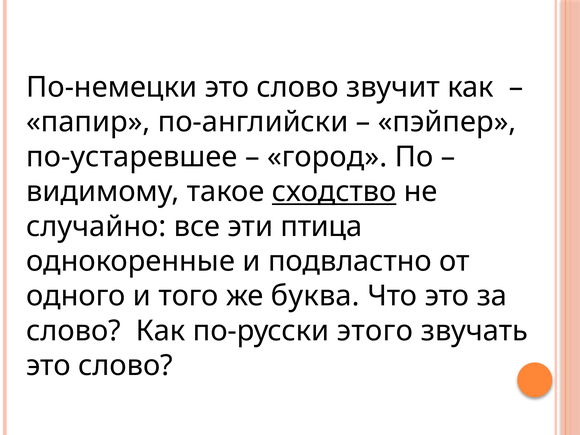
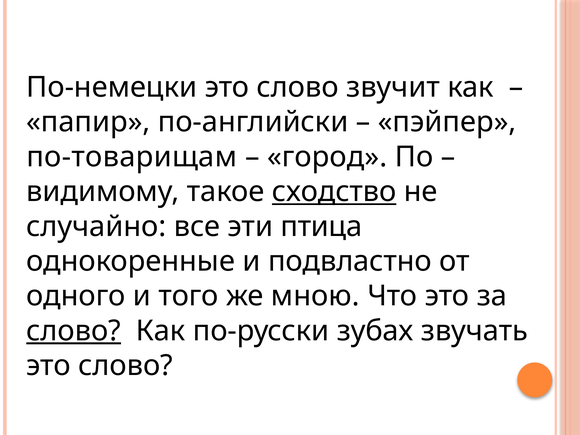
по-устаревшее: по-устаревшее -> по-товарищам (132, 157)
буква: буква -> мною (315, 296)
слово underline: none -> present (74, 331)
этого: этого -> зубах (375, 331)
